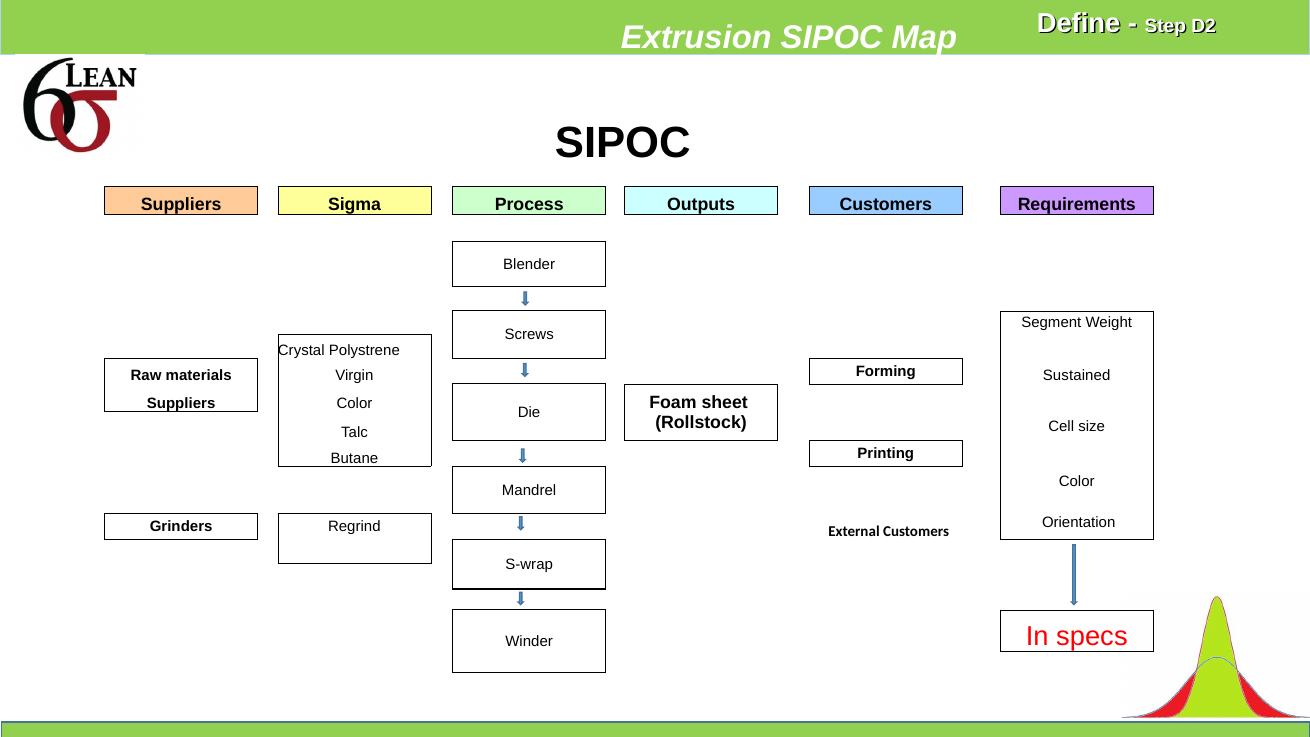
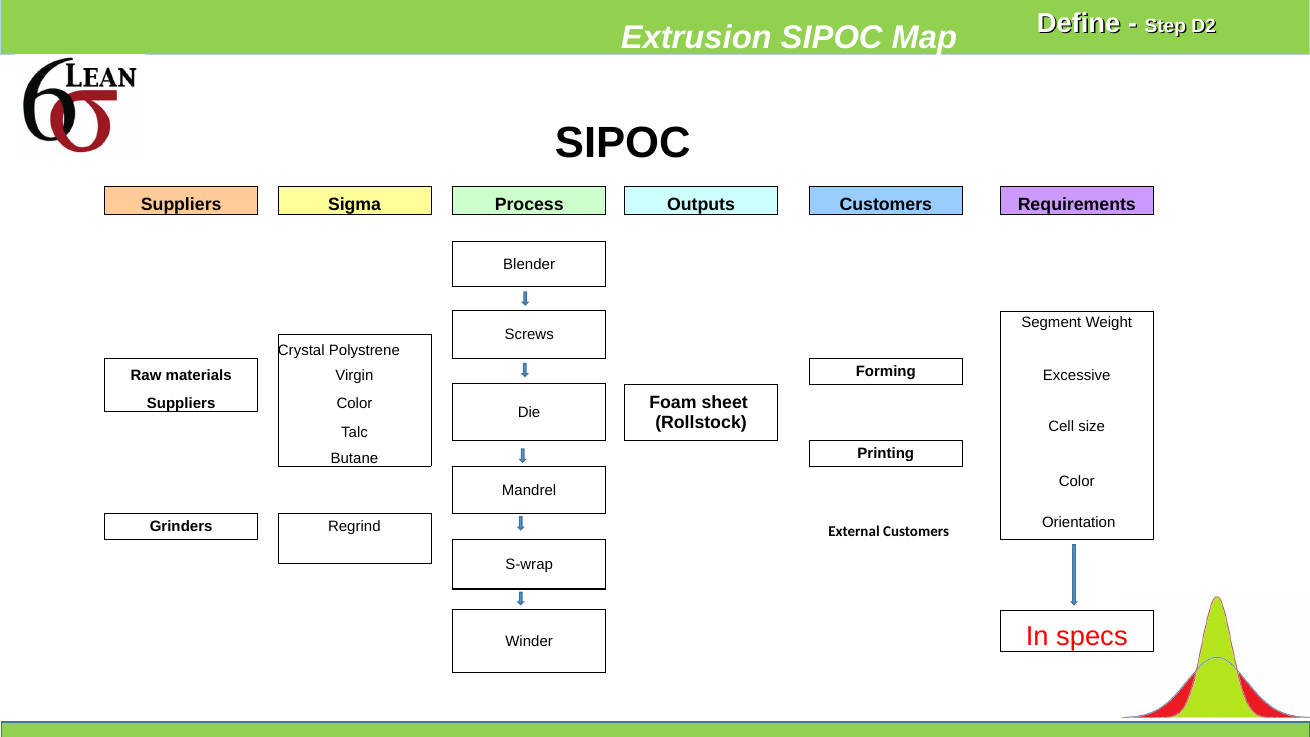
Sustained: Sustained -> Excessive (1077, 376)
